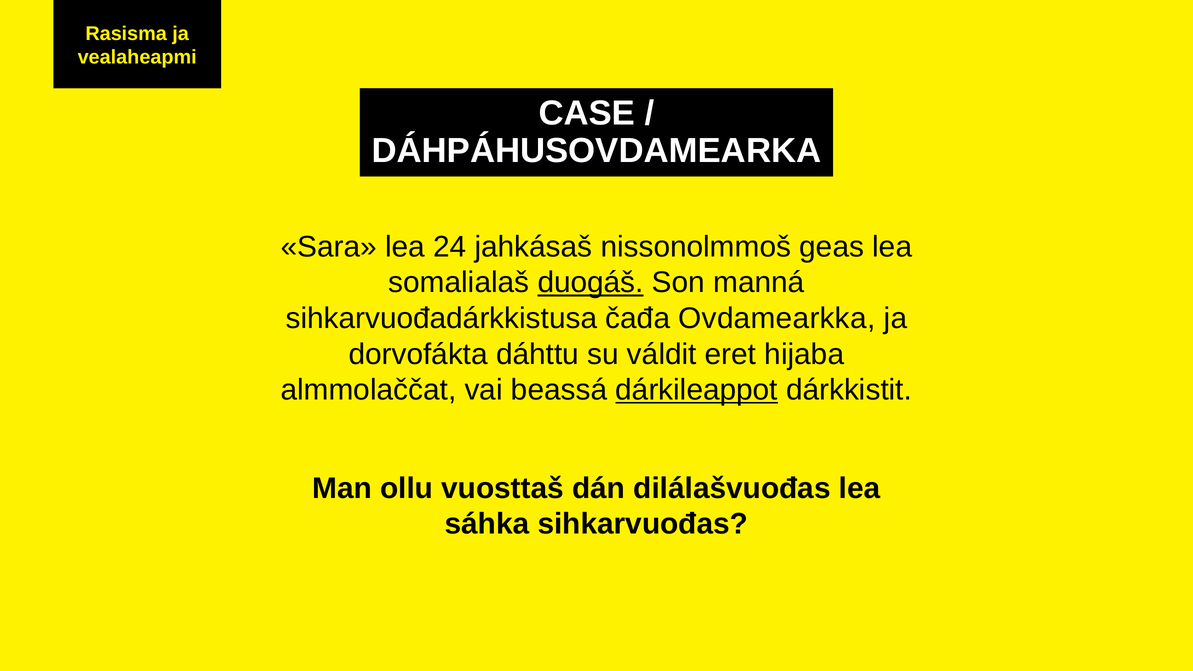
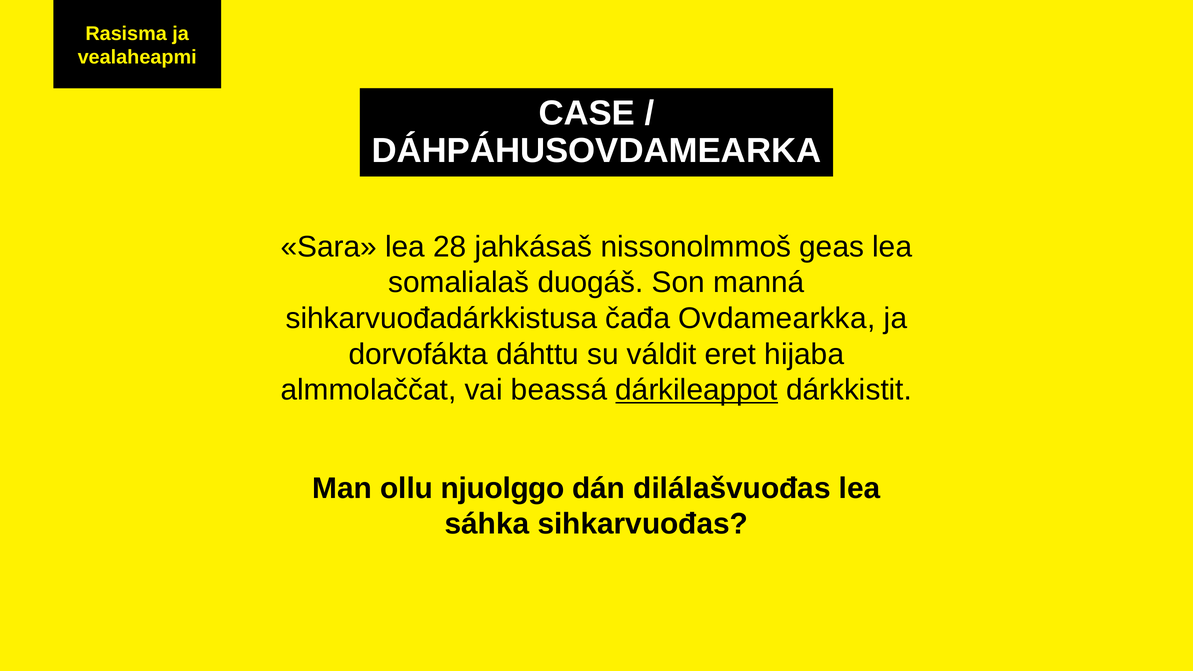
24: 24 -> 28 (450, 247)
duogáš underline: present -> none (591, 283)
vuosttaš: vuosttaš -> njuolggo (503, 488)
